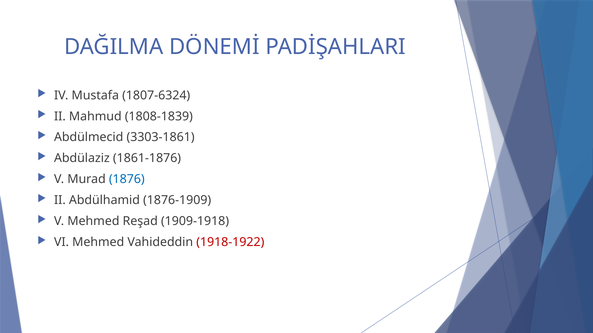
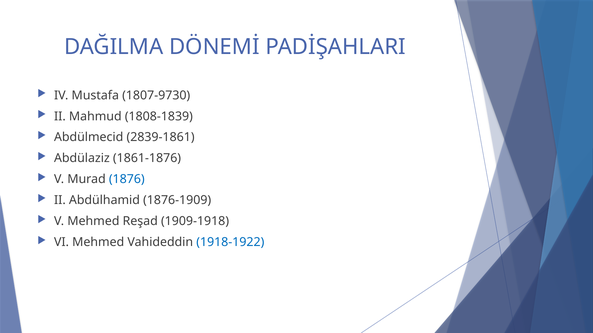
1807-6324: 1807-6324 -> 1807-9730 (156, 95)
3303-1861: 3303-1861 -> 2839-1861 (161, 137)
1918-1922 colour: red -> blue (230, 243)
